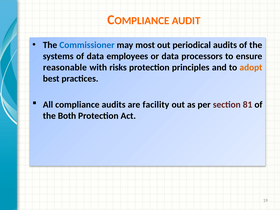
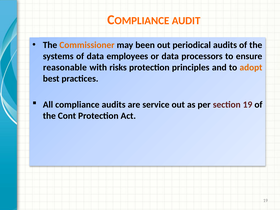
Commissioner colour: blue -> orange (87, 45)
most: most -> been (145, 45)
facility: facility -> service (156, 105)
section 81: 81 -> 19 (248, 105)
Both: Both -> Cont (67, 116)
